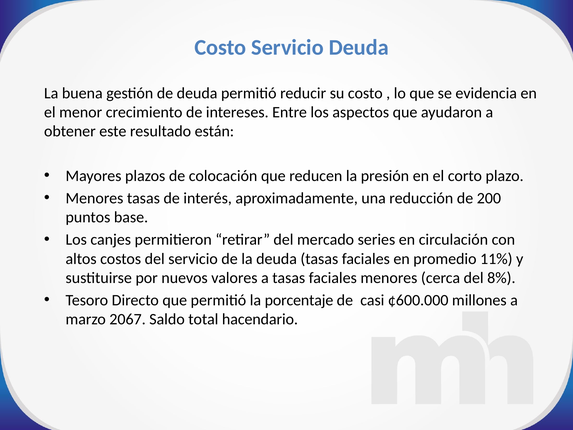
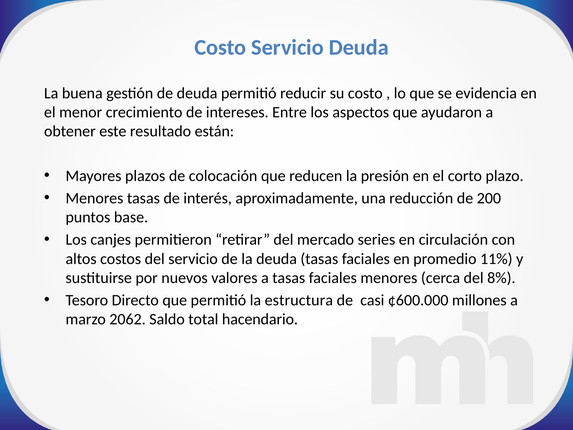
porcentaje: porcentaje -> estructura (299, 300)
2067: 2067 -> 2062 (128, 319)
